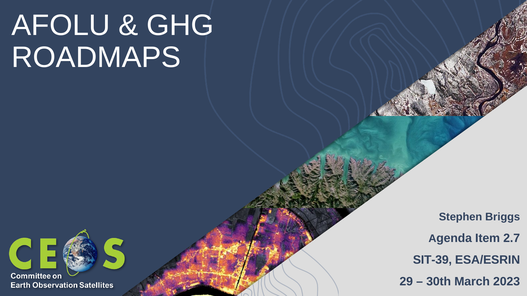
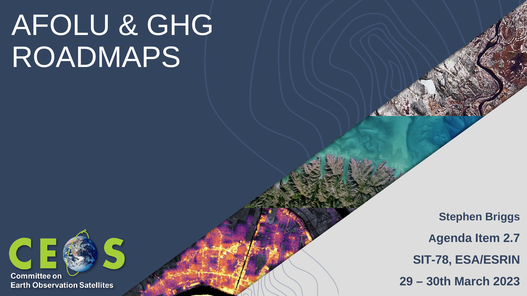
SIT-39: SIT-39 -> SIT-78 (432, 260)
